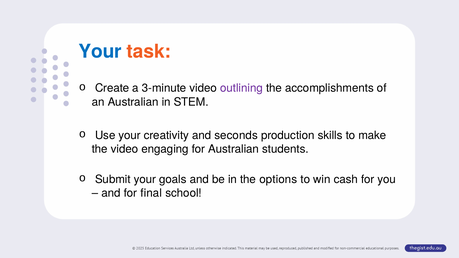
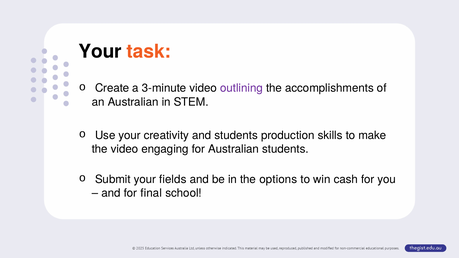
Your colour: blue -> black (100, 52)
and seconds: seconds -> students (236, 135)
goals: goals -> fields (173, 180)
